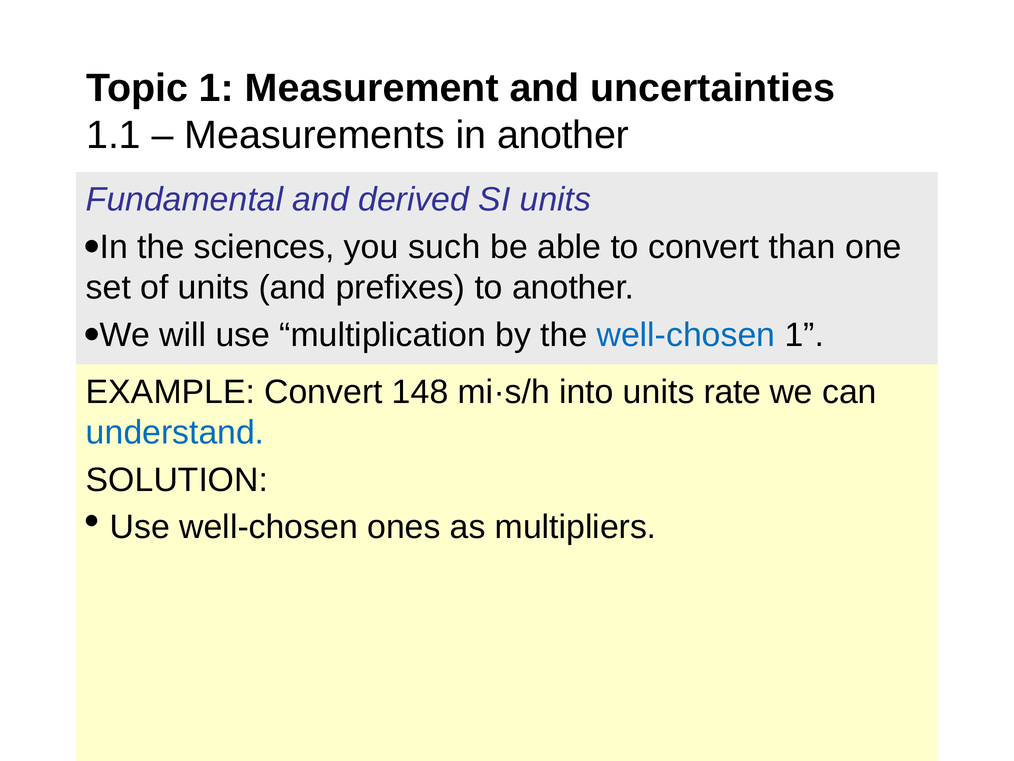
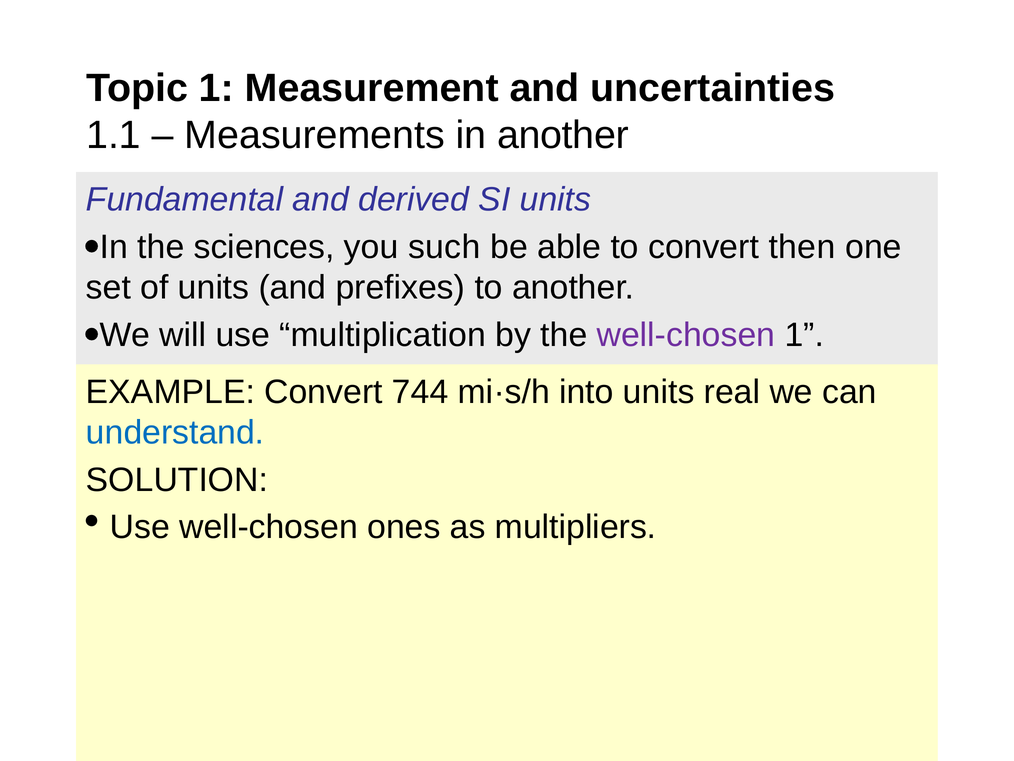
than: than -> then (802, 247)
well-chosen colour: blue -> purple (686, 335)
148: 148 -> 744 (420, 392)
rate: rate -> real (732, 392)
